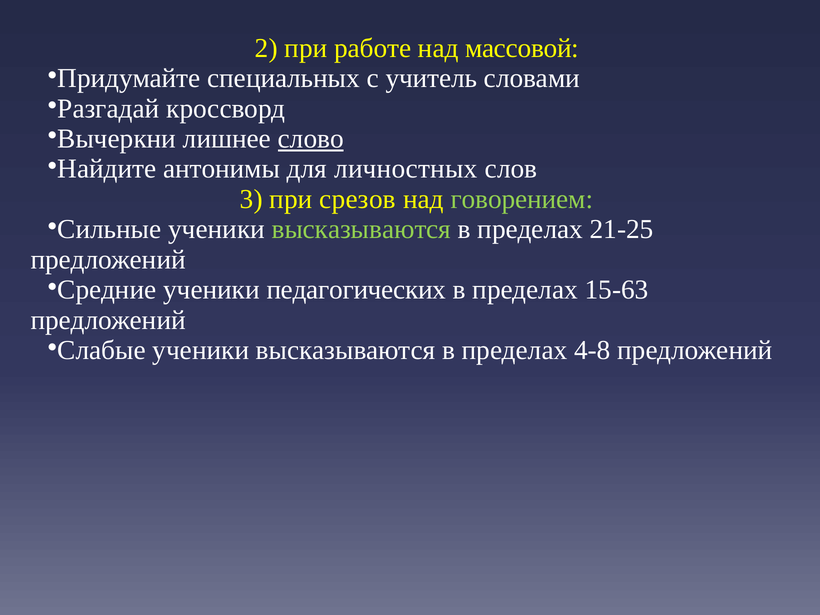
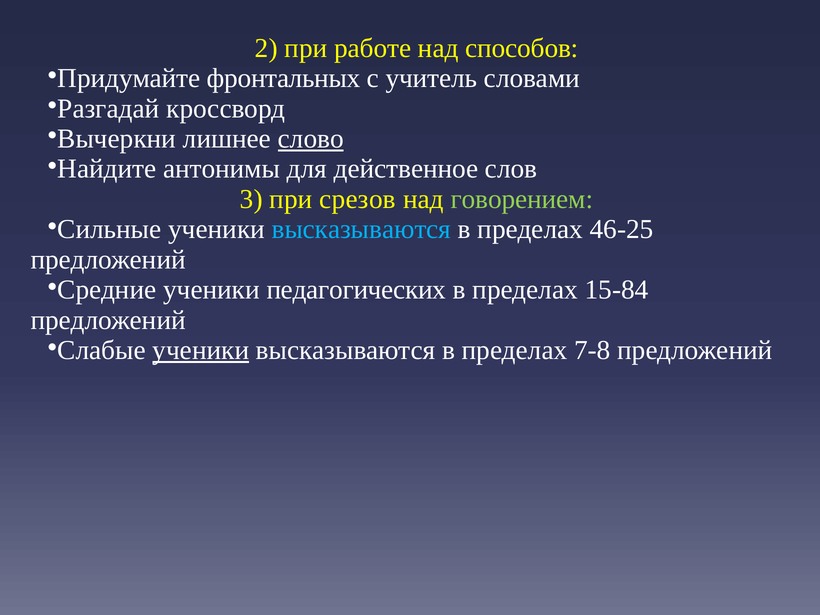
массовой: массовой -> способов (522, 48)
специальных: специальных -> фронтальных (284, 78)
личностных: личностных -> действенное (406, 169)
высказываются colour: light green -> light blue (361, 229)
21-25: 21-25 -> 46-25 (622, 229)
15-63: 15-63 -> 15-84 (617, 290)
ученики underline: none -> present (201, 350)
4-8: 4-8 -> 7-8 (592, 350)
